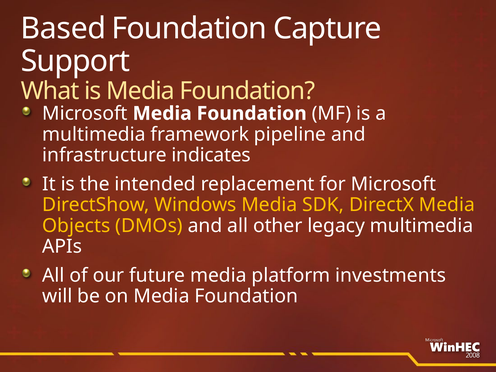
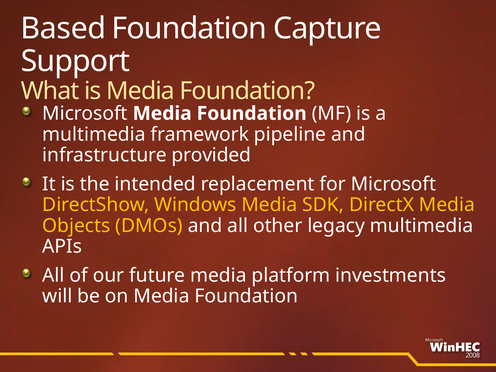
indicates: indicates -> provided (211, 155)
